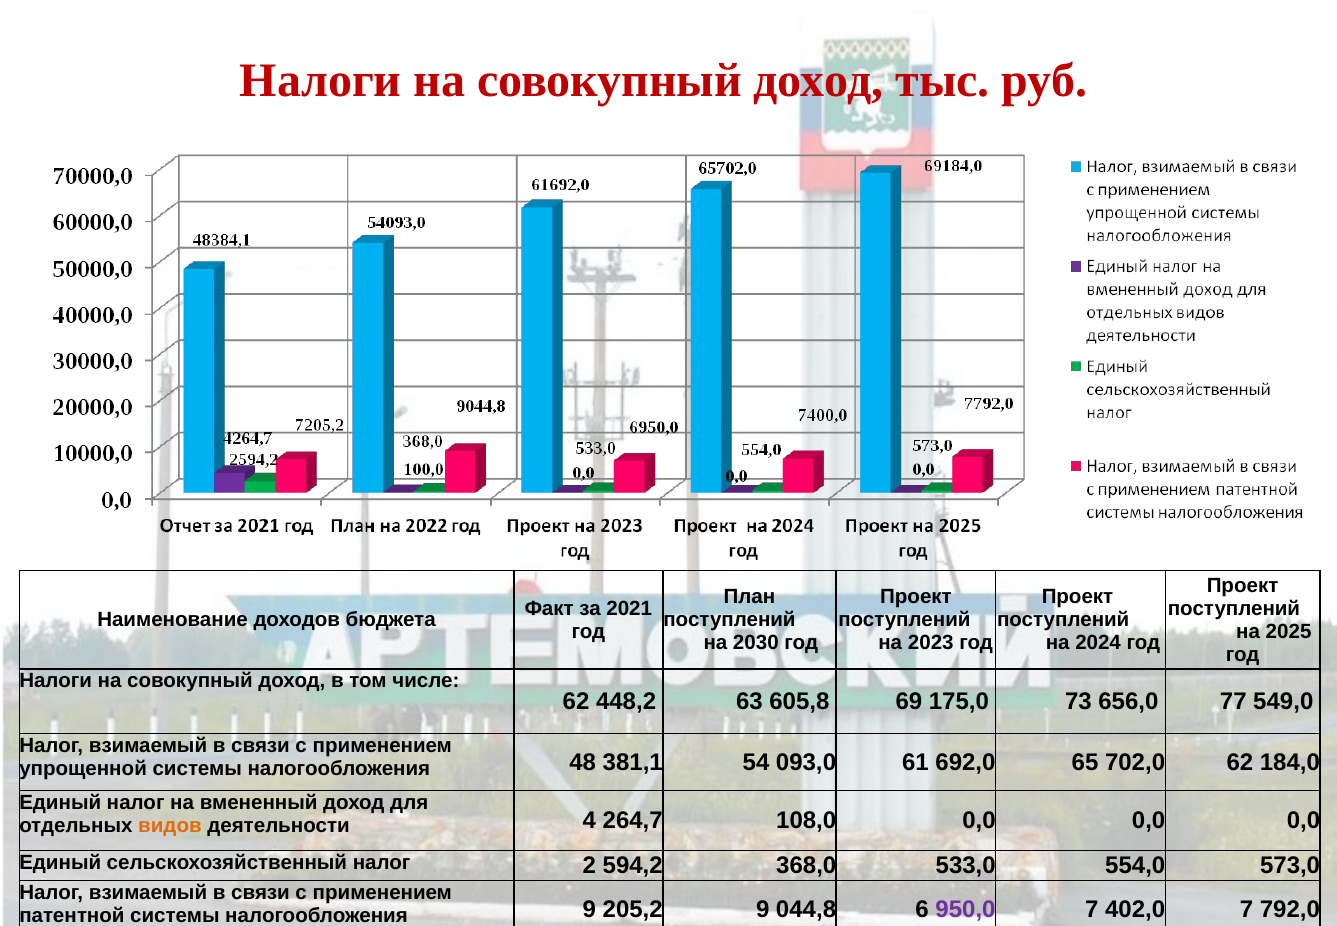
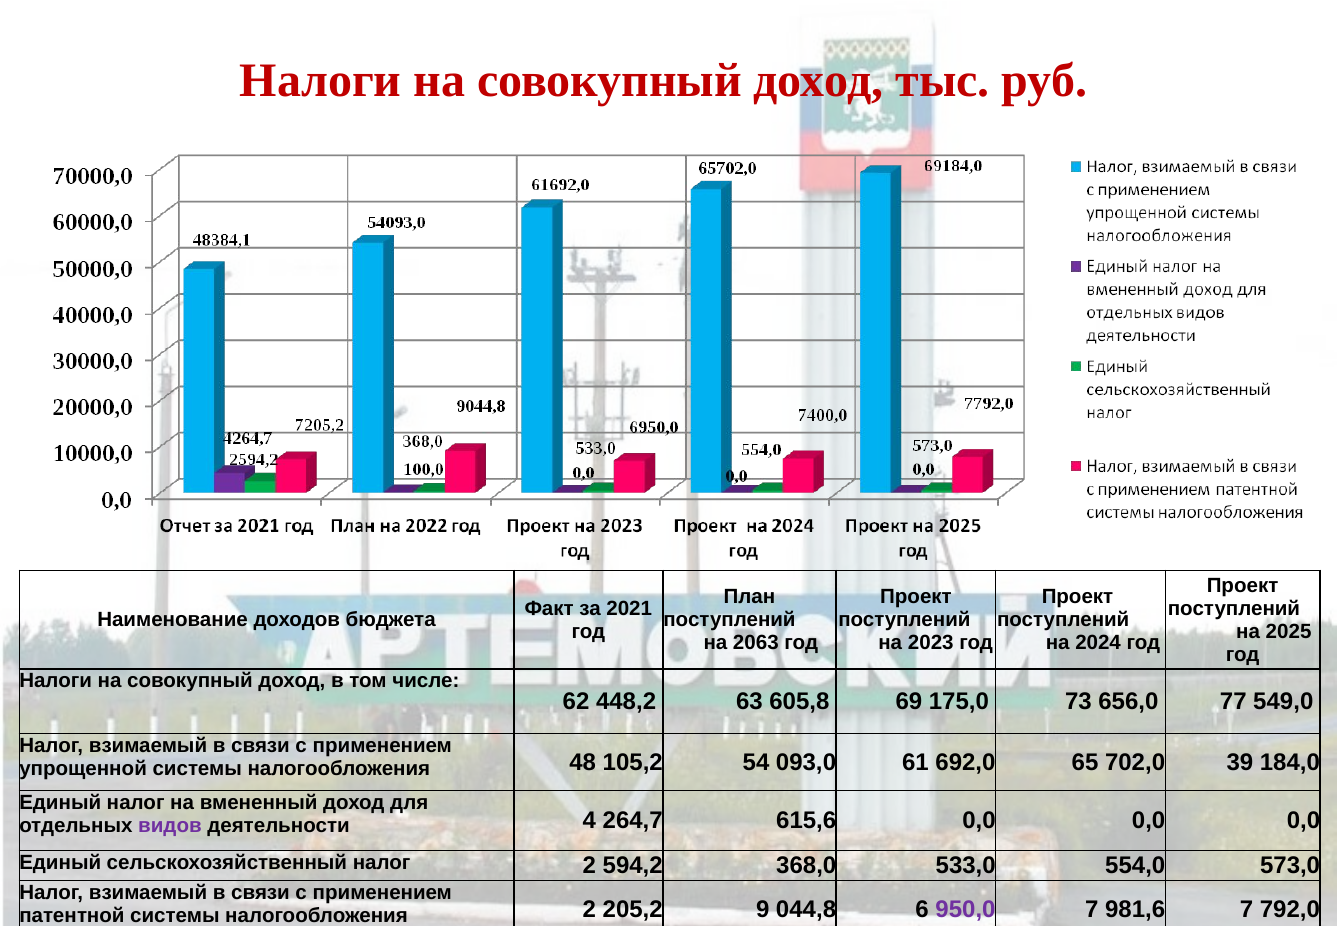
2030: 2030 -> 2063 (756, 643)
381,1: 381,1 -> 105,2 (633, 762)
702,0 62: 62 -> 39 (1240, 762)
видов colour: orange -> purple (170, 825)
108,0: 108,0 -> 615,6 (806, 821)
налогообложения 9: 9 -> 2 (589, 909)
402,0: 402,0 -> 981,6 (1135, 909)
